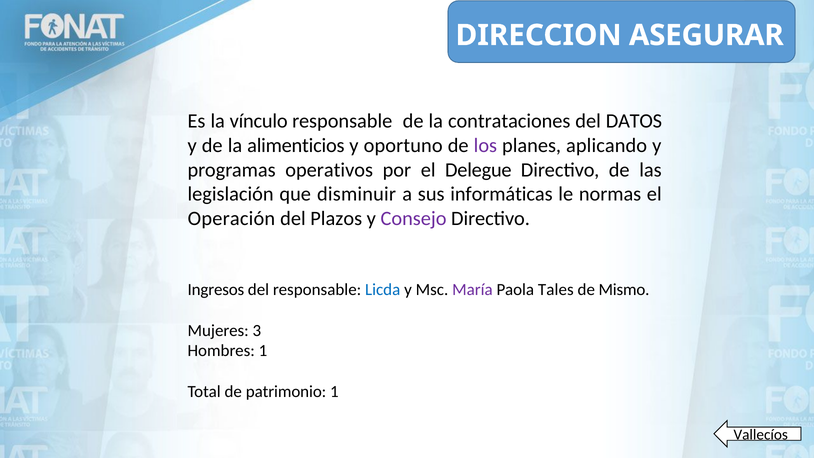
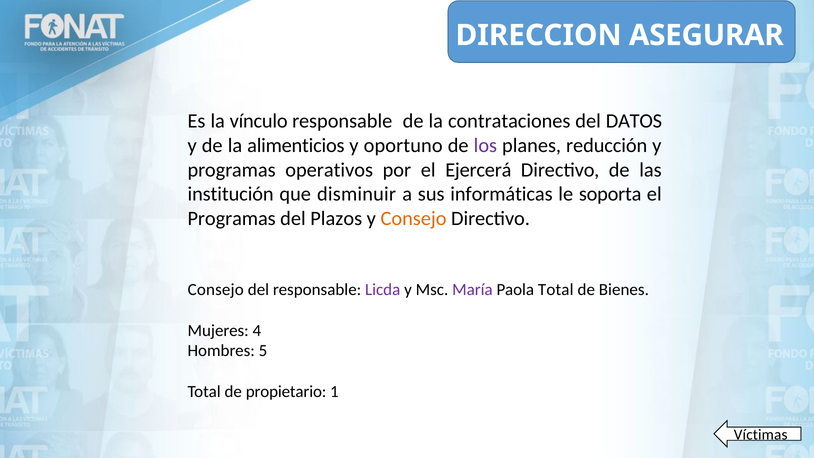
aplicando: aplicando -> reducción (607, 145)
Delegue: Delegue -> Ejercerá (478, 170)
legislación: legislación -> institución (231, 194)
normas: normas -> soporta (610, 194)
Operación: Operación -> Programas (232, 219)
Consejo colour: purple -> orange (414, 219)
Ingresos: Ingresos -> Consejo (216, 290)
Licda colour: blue -> purple (383, 290)
Paola Tales: Tales -> Total (556, 290)
Mismo: Mismo -> Bienes (624, 290)
3: 3 -> 4 (257, 330)
Hombres 1: 1 -> 5 (263, 351)
patrimonio: patrimonio -> propietario (286, 391)
Vallecíos: Vallecíos -> Víctimas (761, 435)
